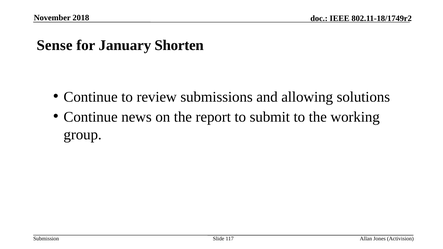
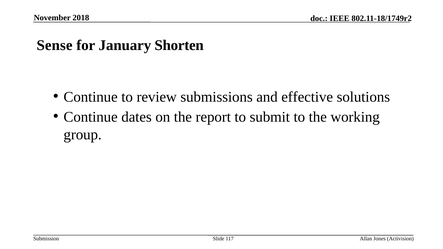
allowing: allowing -> effective (307, 97)
news: news -> dates (137, 117)
